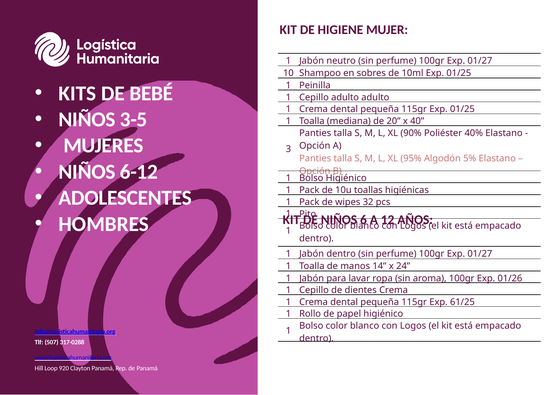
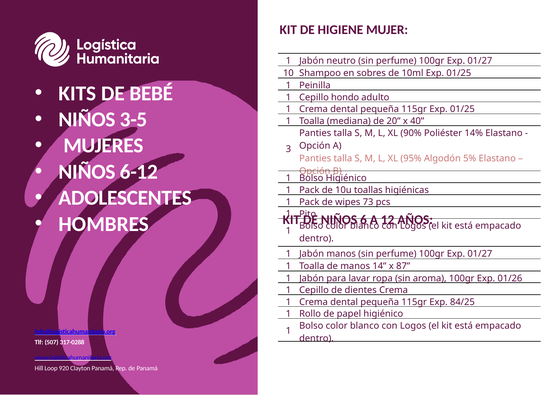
Cepillo adulto: adulto -> hondo (345, 97)
40%: 40% -> 14% (474, 133)
32: 32 -> 73 (368, 202)
Jabón dentro: dentro -> manos (341, 254)
24: 24 -> 87 (403, 266)
61/25: 61/25 -> 84/25 (462, 302)
